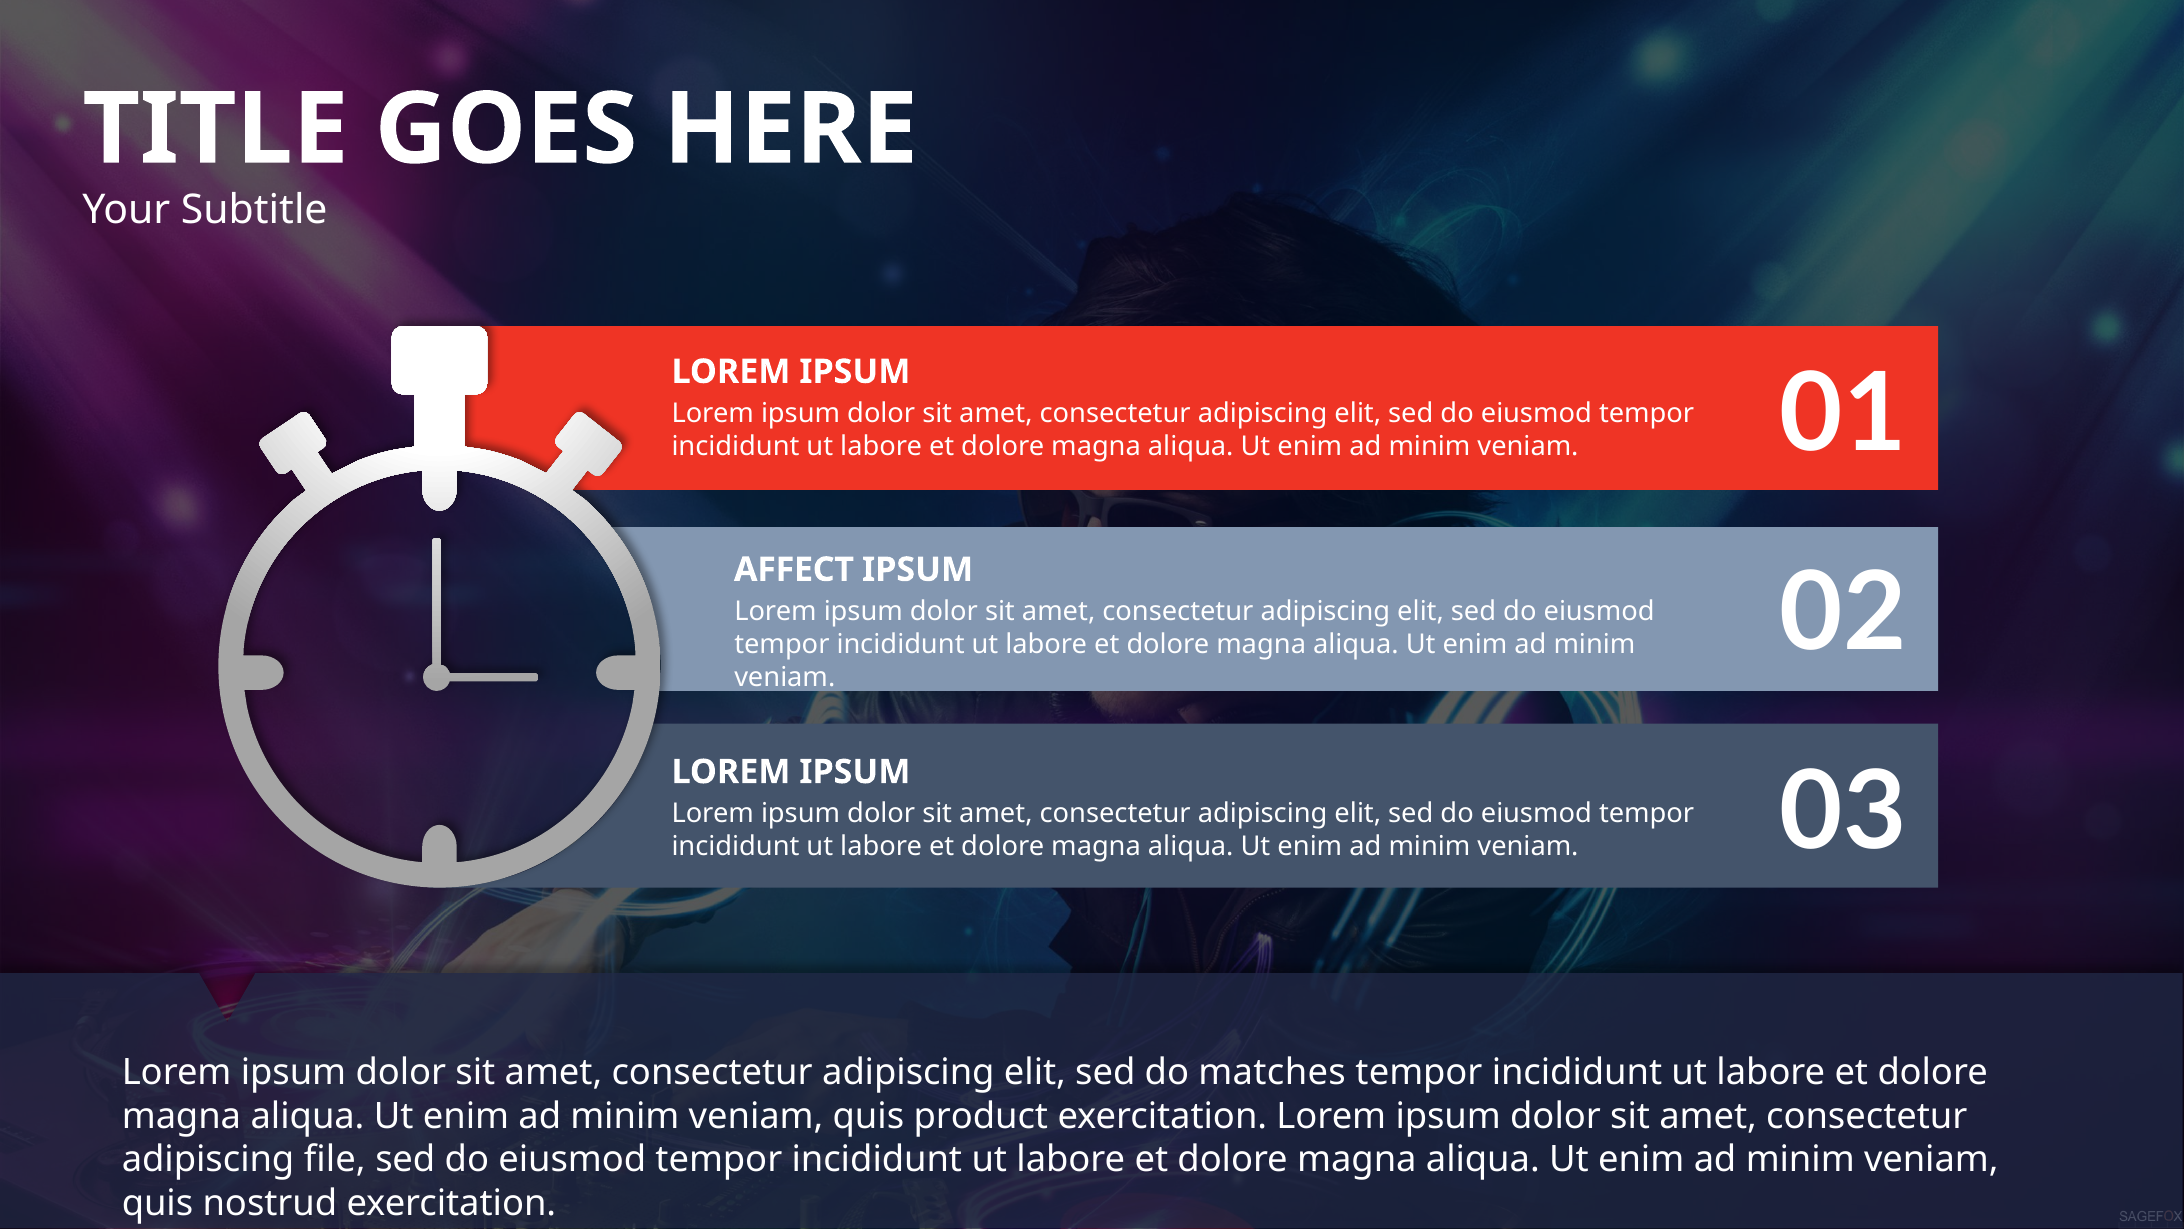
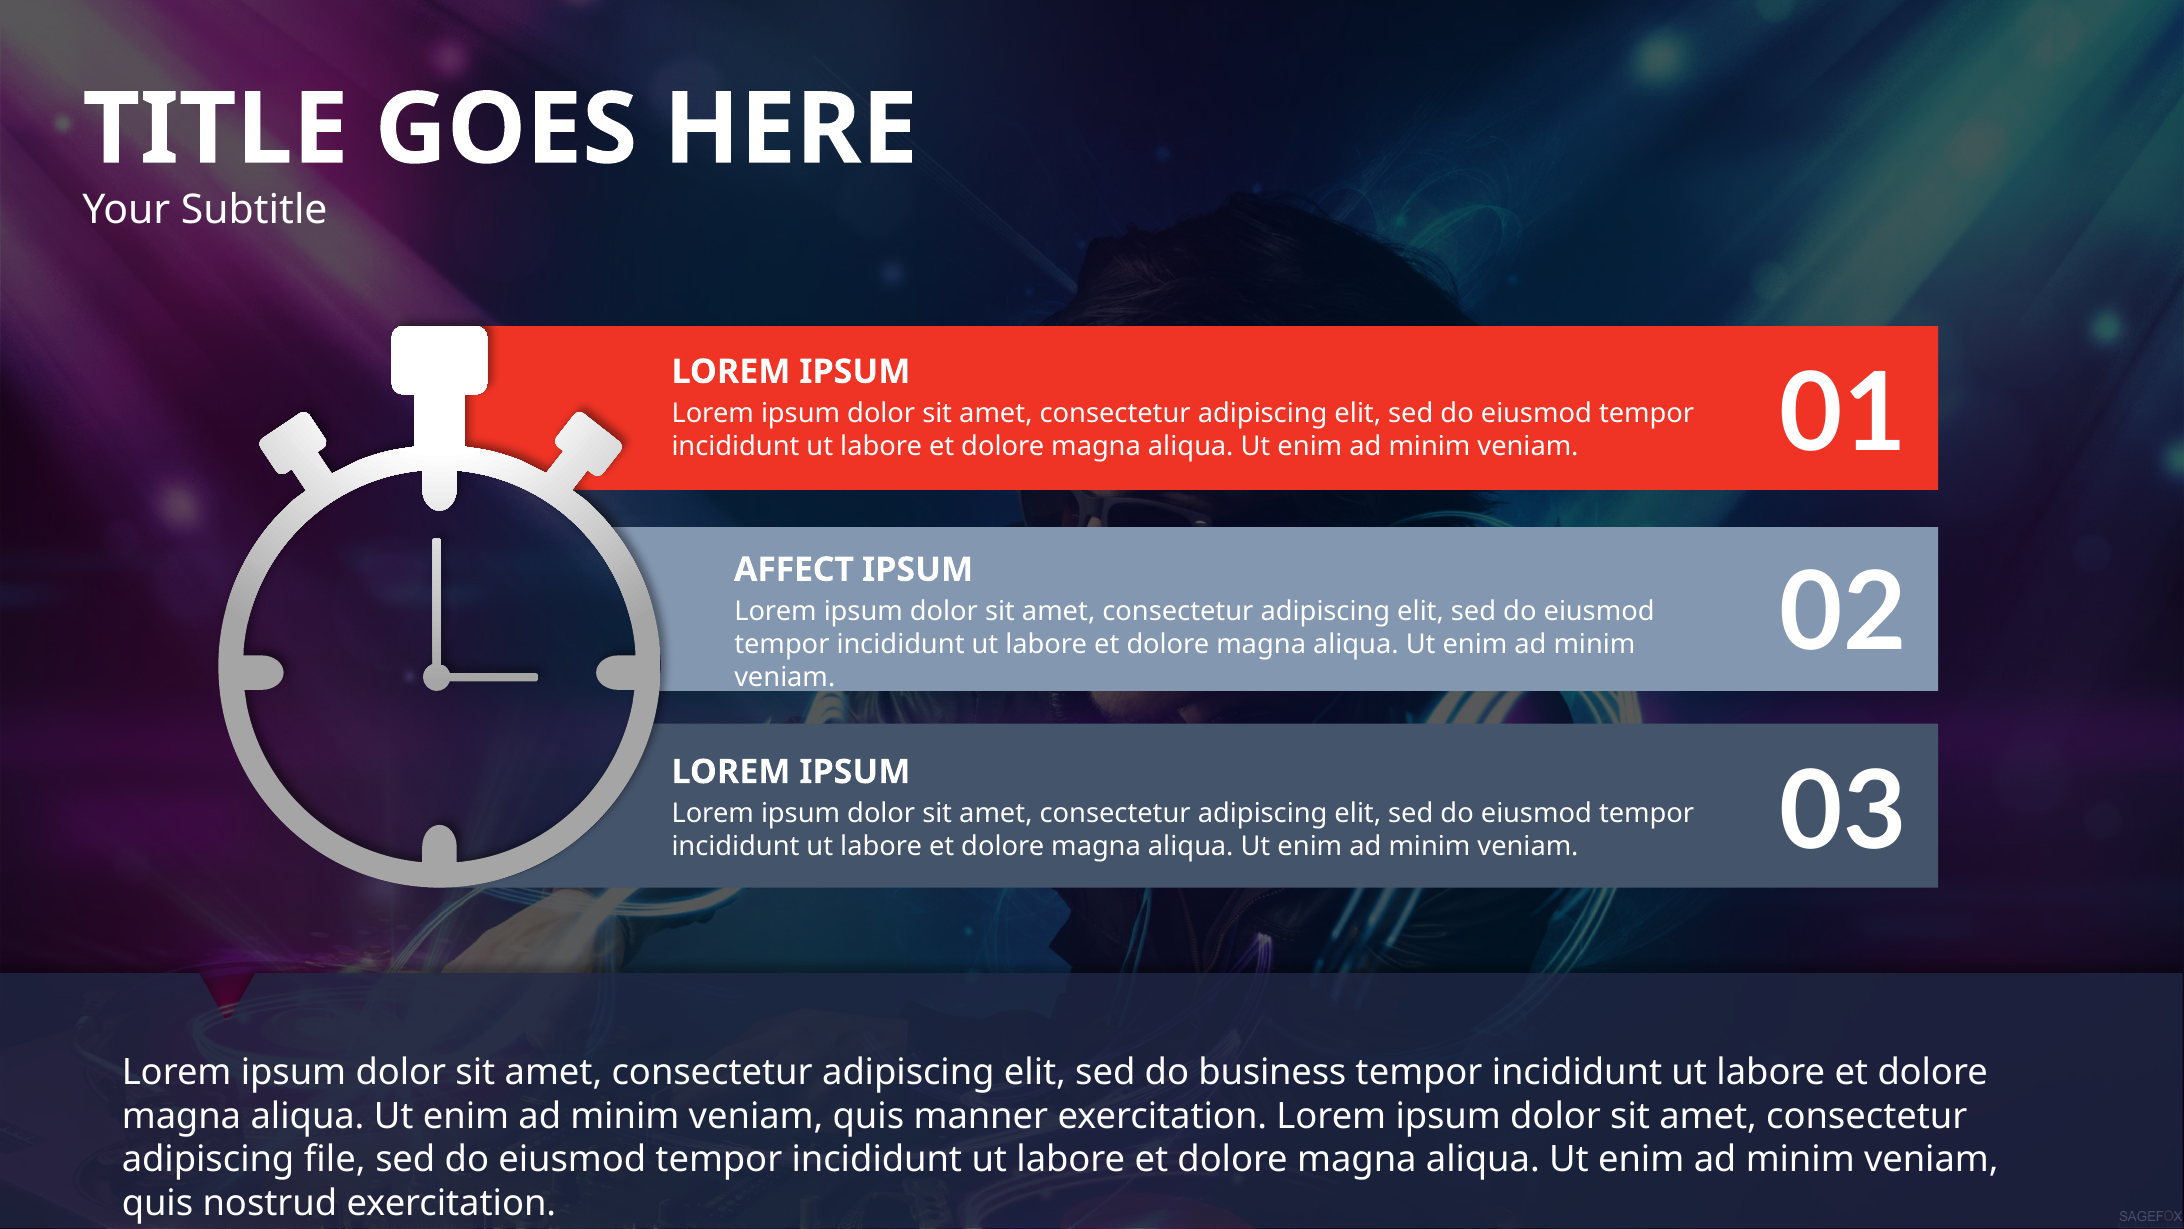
matches: matches -> business (1272, 1072)
product: product -> manner (981, 1116)
